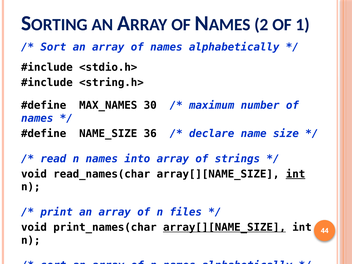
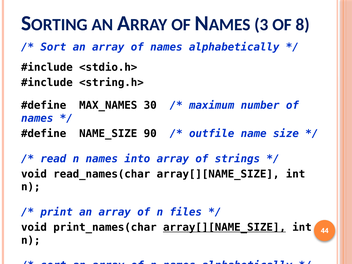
2: 2 -> 3 (261, 25)
1: 1 -> 8 (303, 25)
36: 36 -> 90 (150, 134)
declare: declare -> outfile (212, 134)
int underline: present -> none (296, 174)
